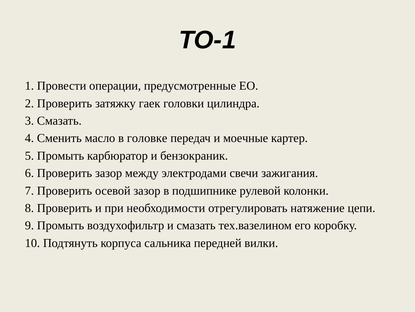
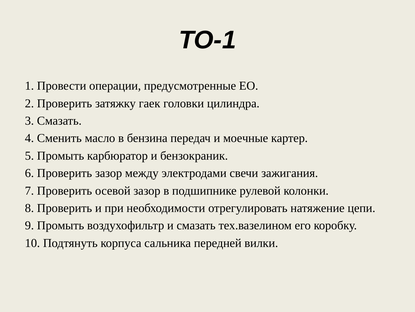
головке: головке -> бензина (147, 138)
